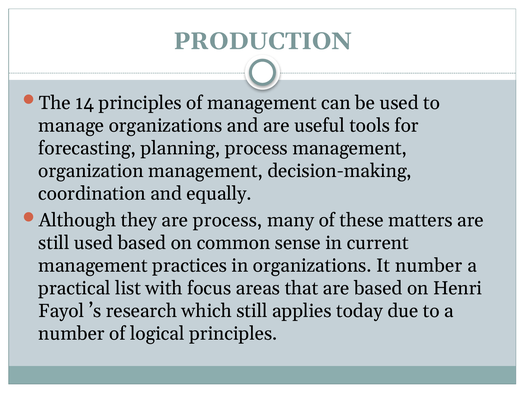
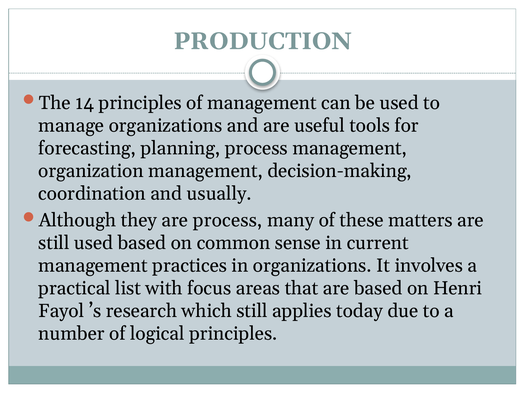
equally: equally -> usually (219, 194)
It number: number -> involves (429, 266)
